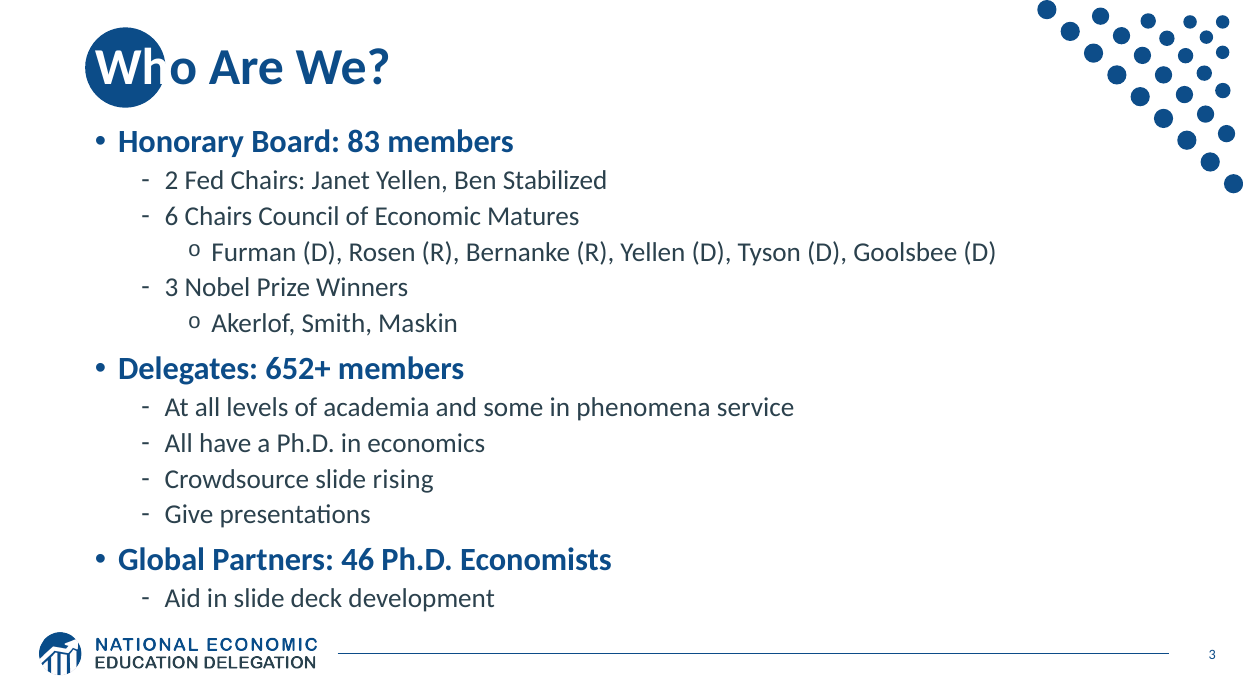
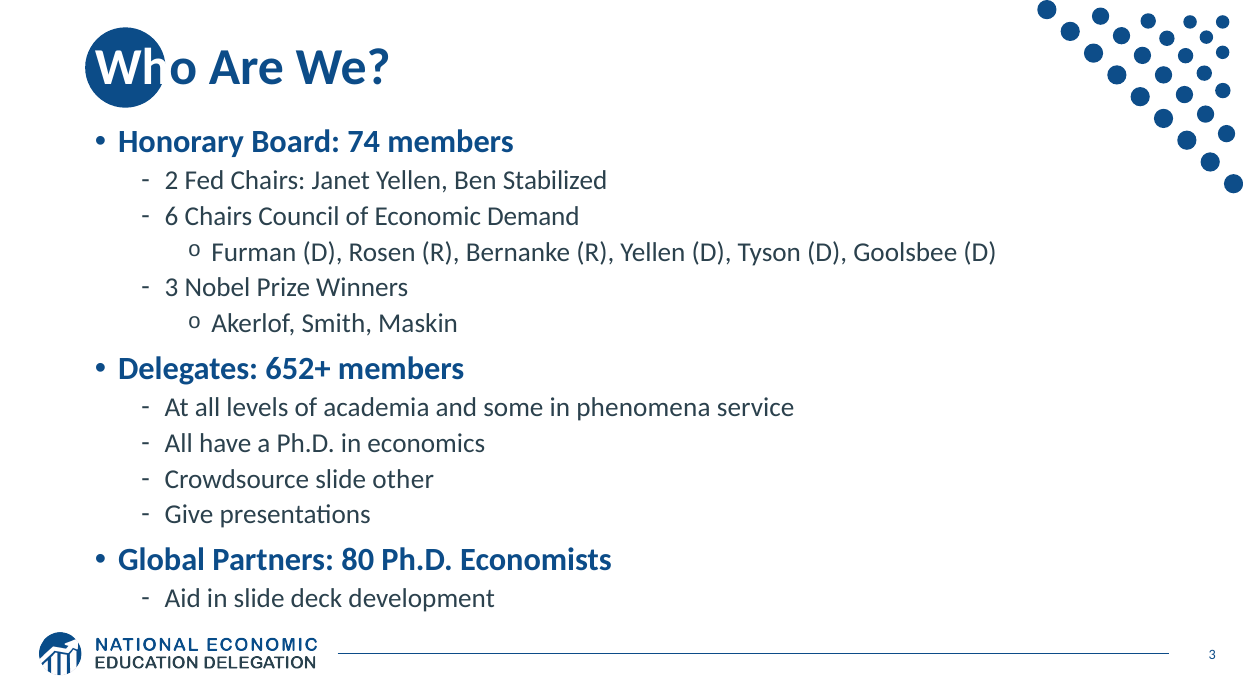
83: 83 -> 74 (364, 142)
Matures: Matures -> Demand (533, 216)
rising: rising -> other (403, 479)
46: 46 -> 80 (358, 560)
